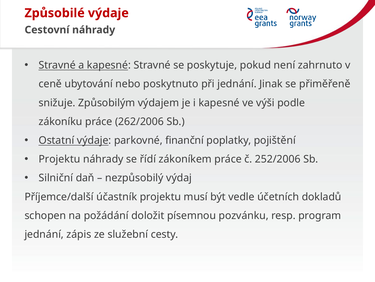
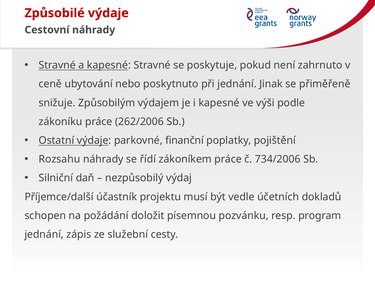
Projektu: Projektu -> Rozsahu (59, 159)
252/2006: 252/2006 -> 734/2006 (278, 159)
